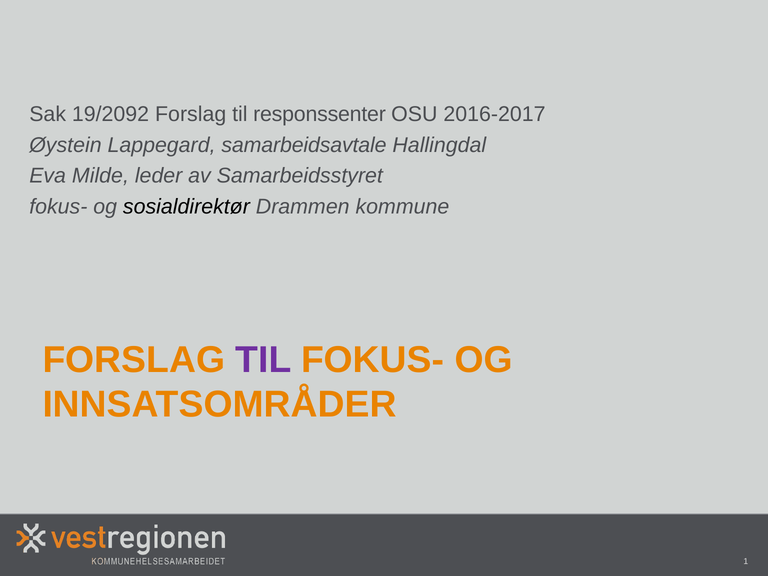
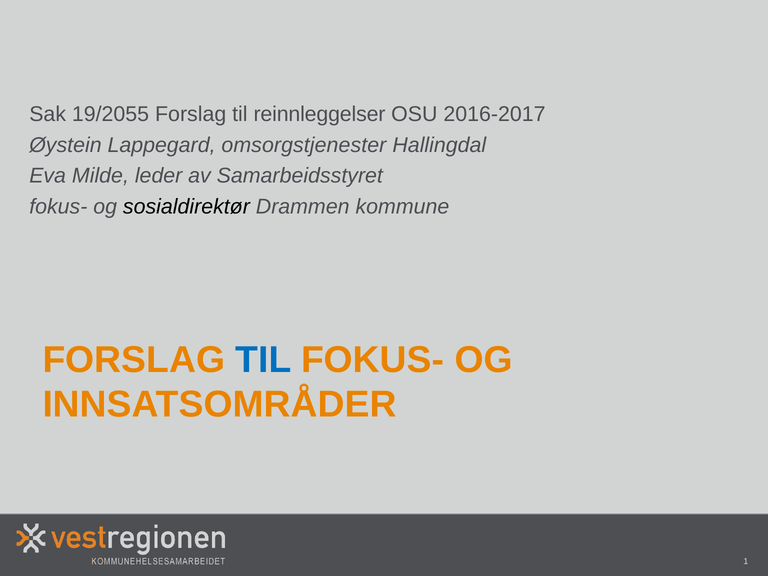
19/2092: 19/2092 -> 19/2055 (111, 114)
responssenter: responssenter -> reinnleggelser (320, 114)
samarbeidsavtale: samarbeidsavtale -> omsorgstjenester (304, 145)
TIL colour: purple -> blue (263, 360)
